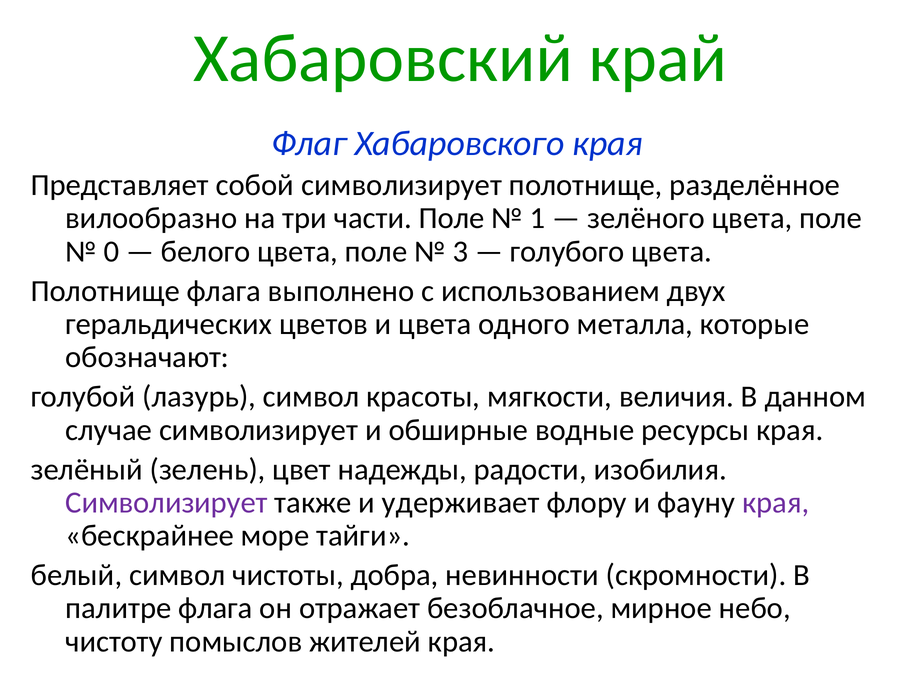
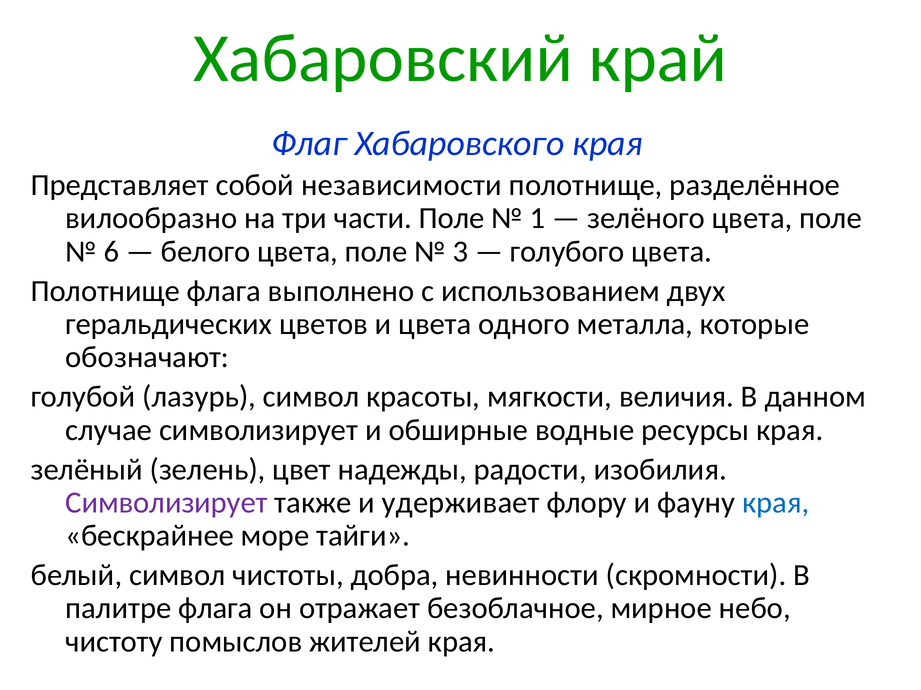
собой символизирует: символизирует -> независимости (401, 185)
0: 0 -> 6 (111, 252)
края colour: purple -> blue (776, 503)
